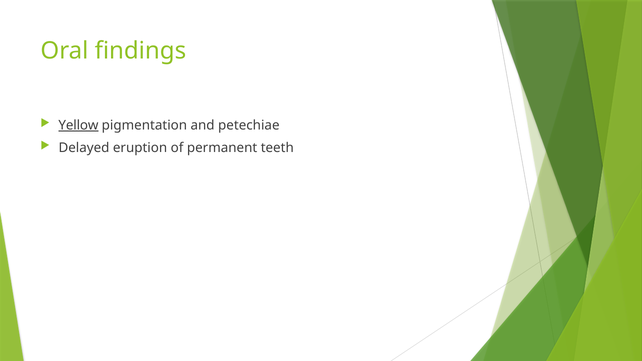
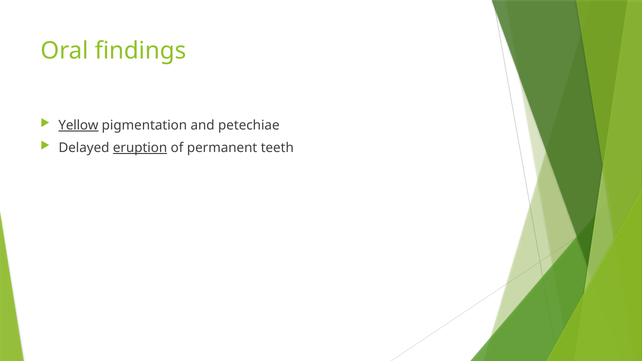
eruption underline: none -> present (140, 148)
